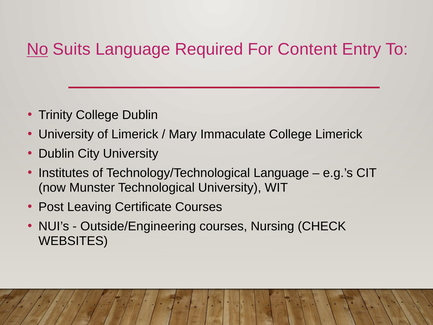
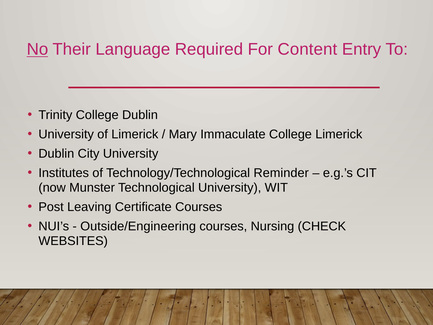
Suits: Suits -> Their (72, 49)
Technology/Technological Language: Language -> Reminder (281, 173)
